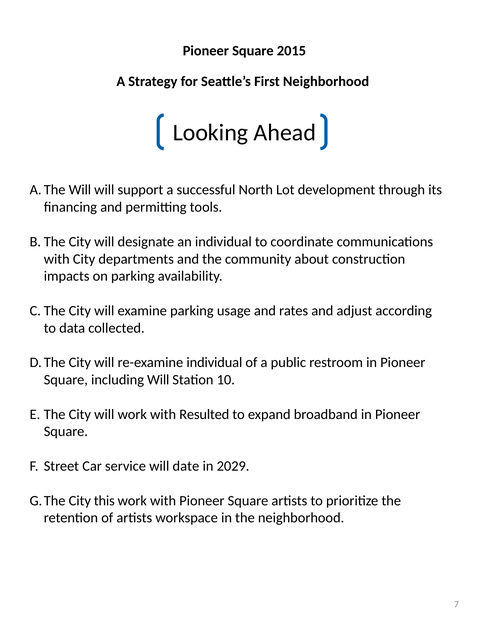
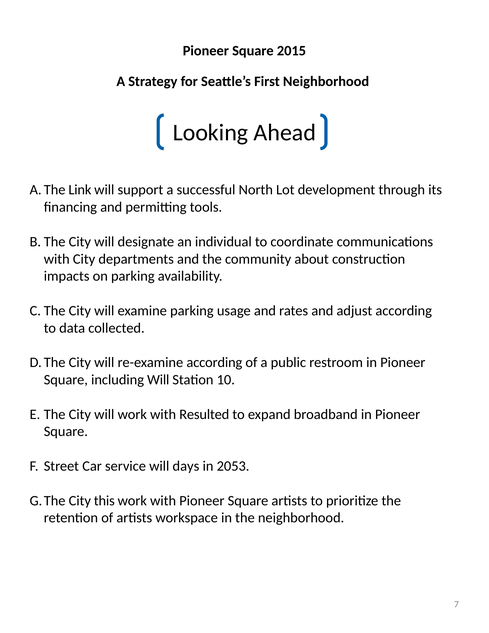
Will: Will -> Link (80, 190)
re-examine individual: individual -> according (214, 362)
date: date -> days (186, 466)
2029: 2029 -> 2053 (233, 466)
